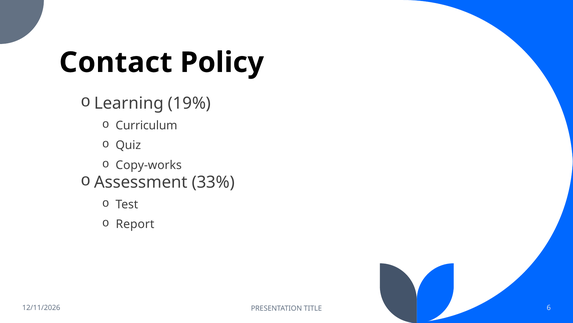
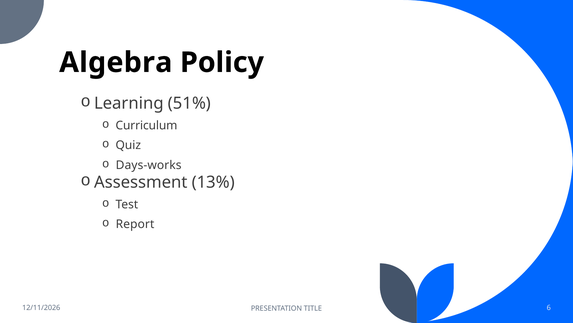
Contact: Contact -> Algebra (116, 62)
19%: 19% -> 51% (189, 103)
Copy-works: Copy-works -> Days-works (149, 165)
33%: 33% -> 13% (213, 182)
